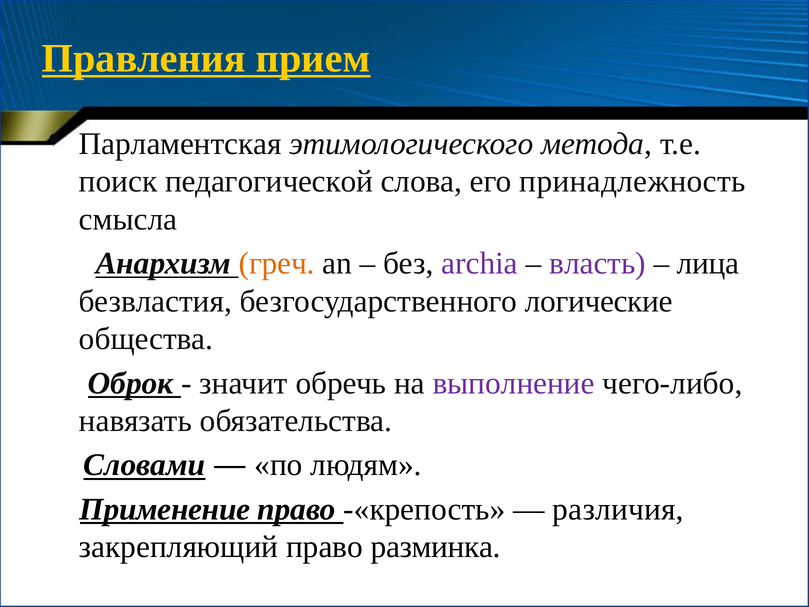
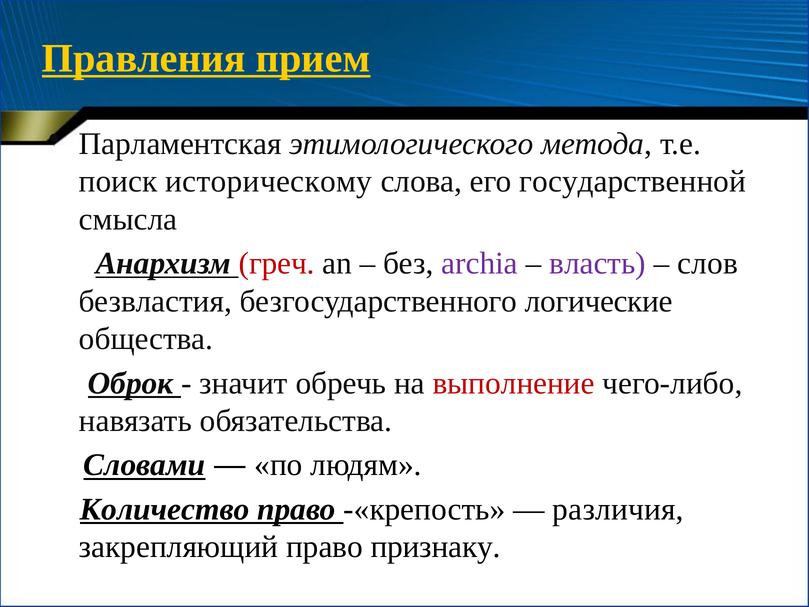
педагогической: педагогической -> историческому (269, 182)
принадлежность: принадлежность -> государственной (633, 182)
греч colour: orange -> red (277, 263)
лица: лица -> слов (708, 263)
выполнение colour: purple -> red (514, 383)
Применение: Применение -> Количество (165, 509)
разминка: разминка -> признаку (436, 547)
